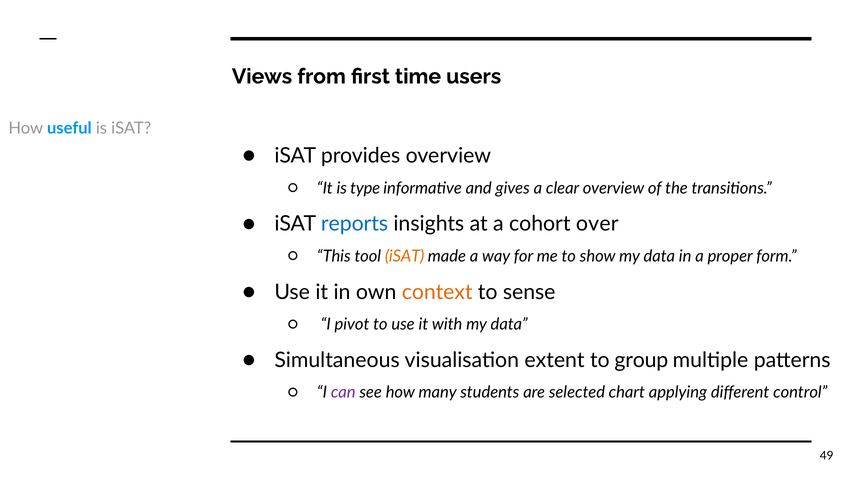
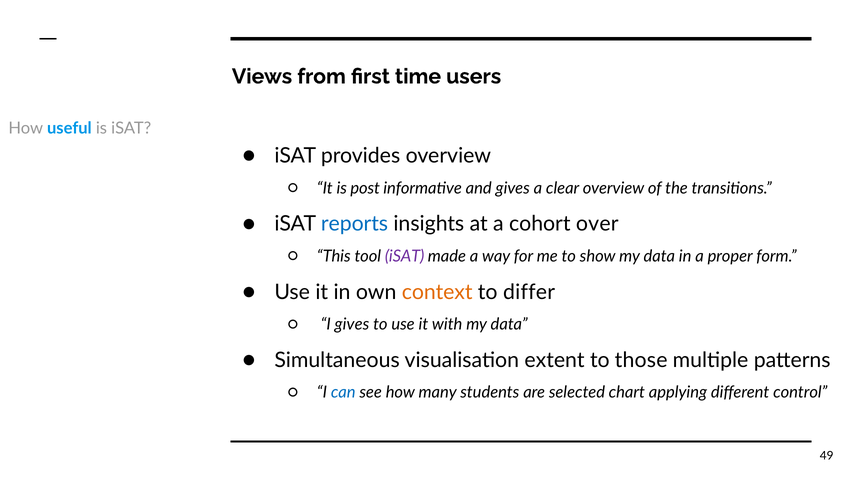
type: type -> post (365, 188)
iSAT colour: orange -> purple (405, 256)
sense: sense -> differ (529, 292)
I pivot: pivot -> gives (352, 324)
group: group -> those (641, 360)
can colour: purple -> blue (343, 392)
